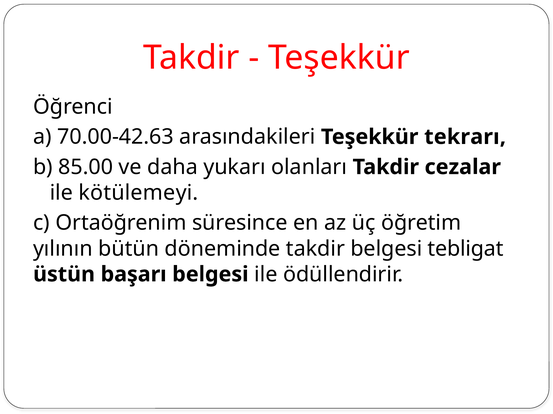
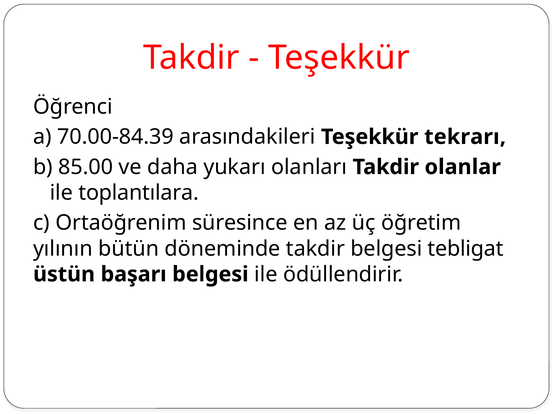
70.00-42.63: 70.00-42.63 -> 70.00-84.39 (115, 137)
cezalar: cezalar -> olanlar (463, 167)
kötülemeyi: kötülemeyi -> toplantılara (139, 193)
